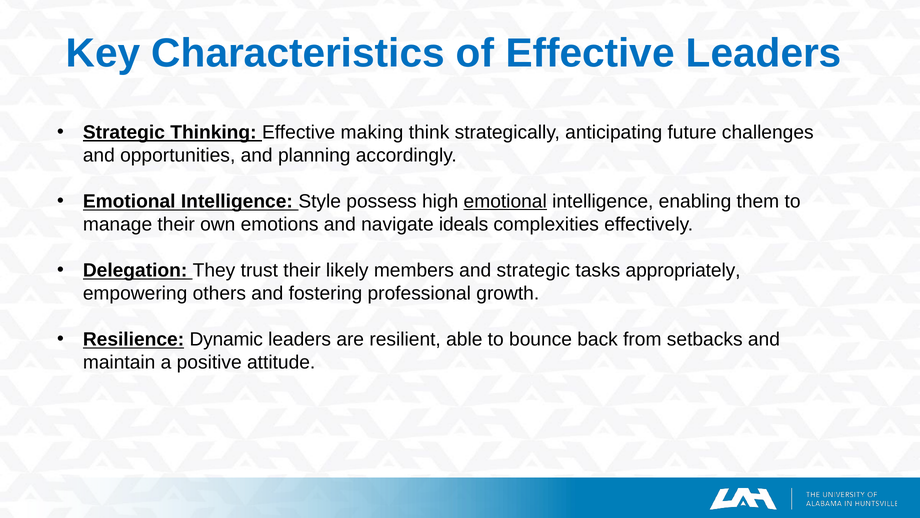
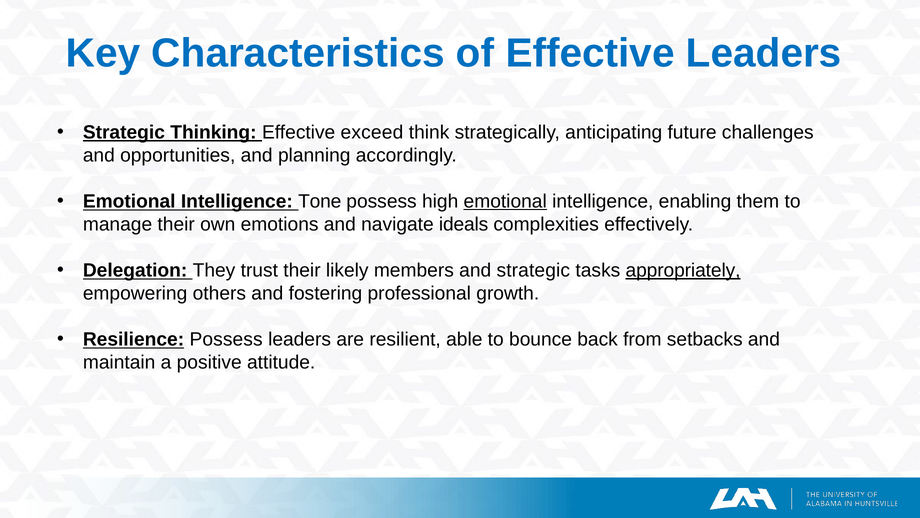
making: making -> exceed (372, 132)
Style: Style -> Tone (320, 201)
appropriately underline: none -> present (683, 270)
Resilience Dynamic: Dynamic -> Possess (226, 339)
